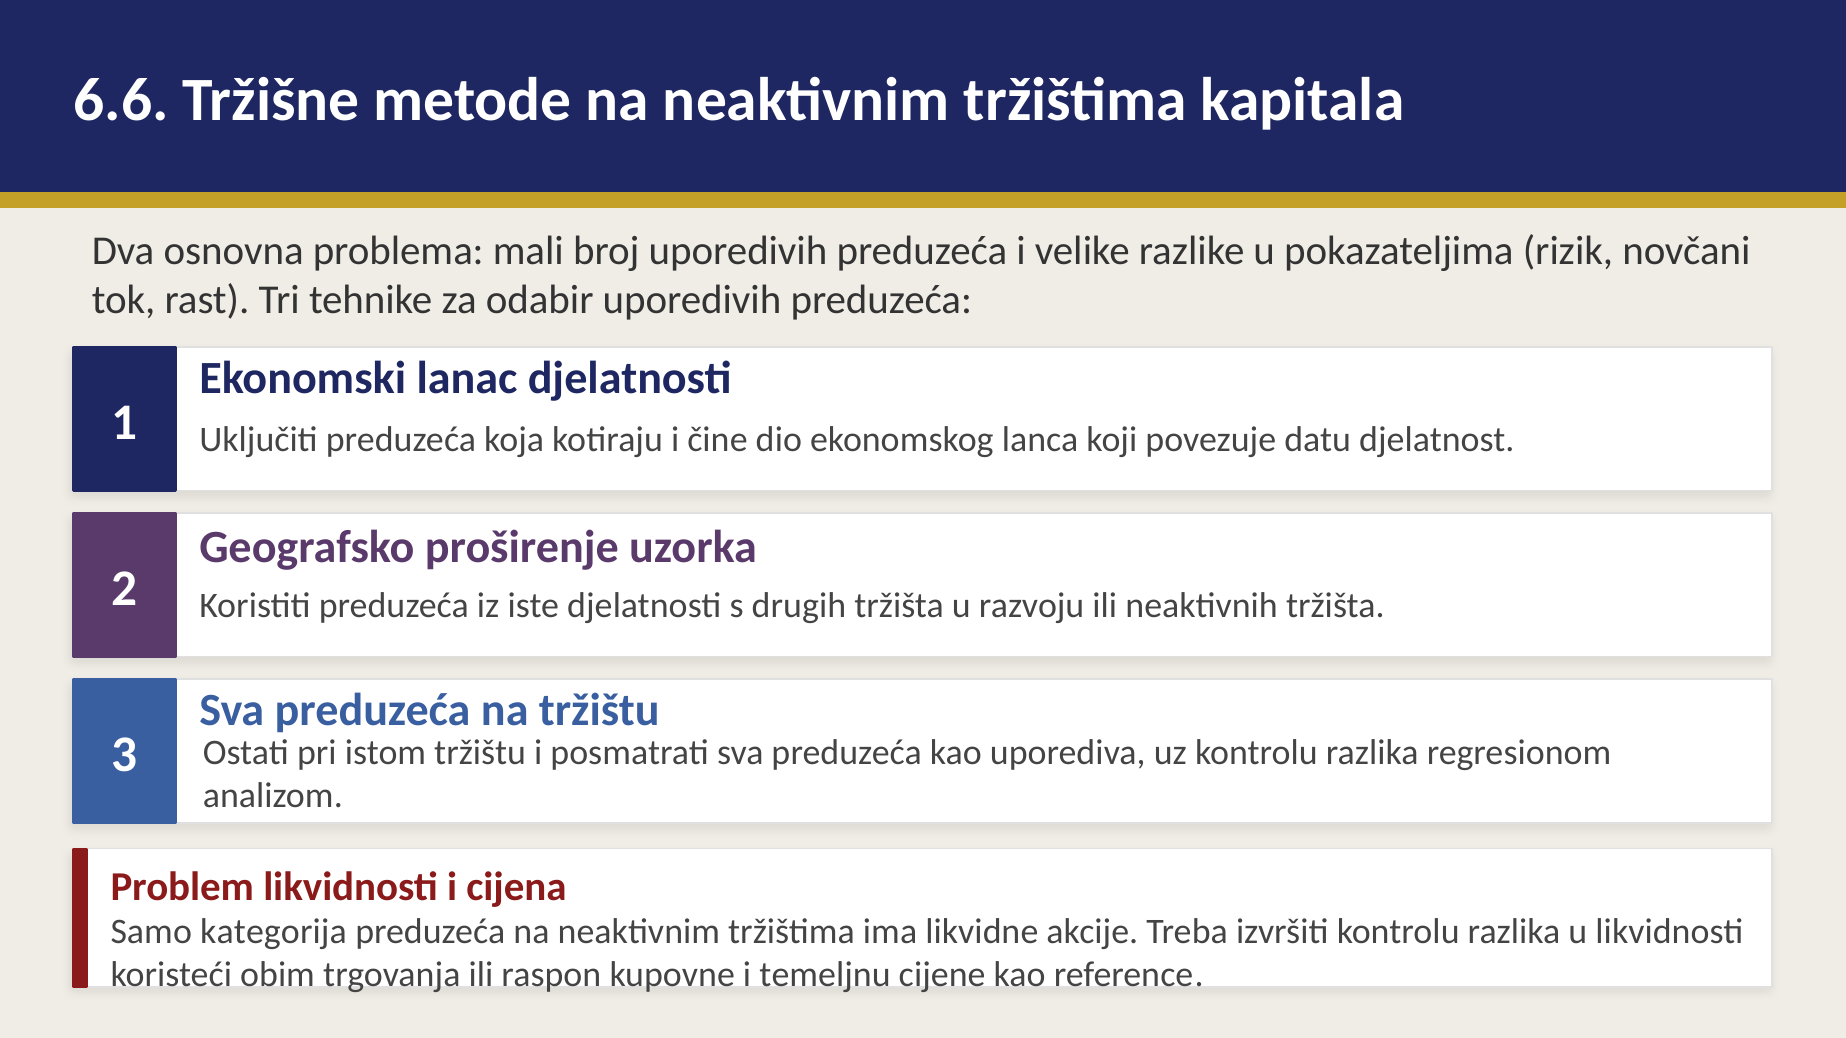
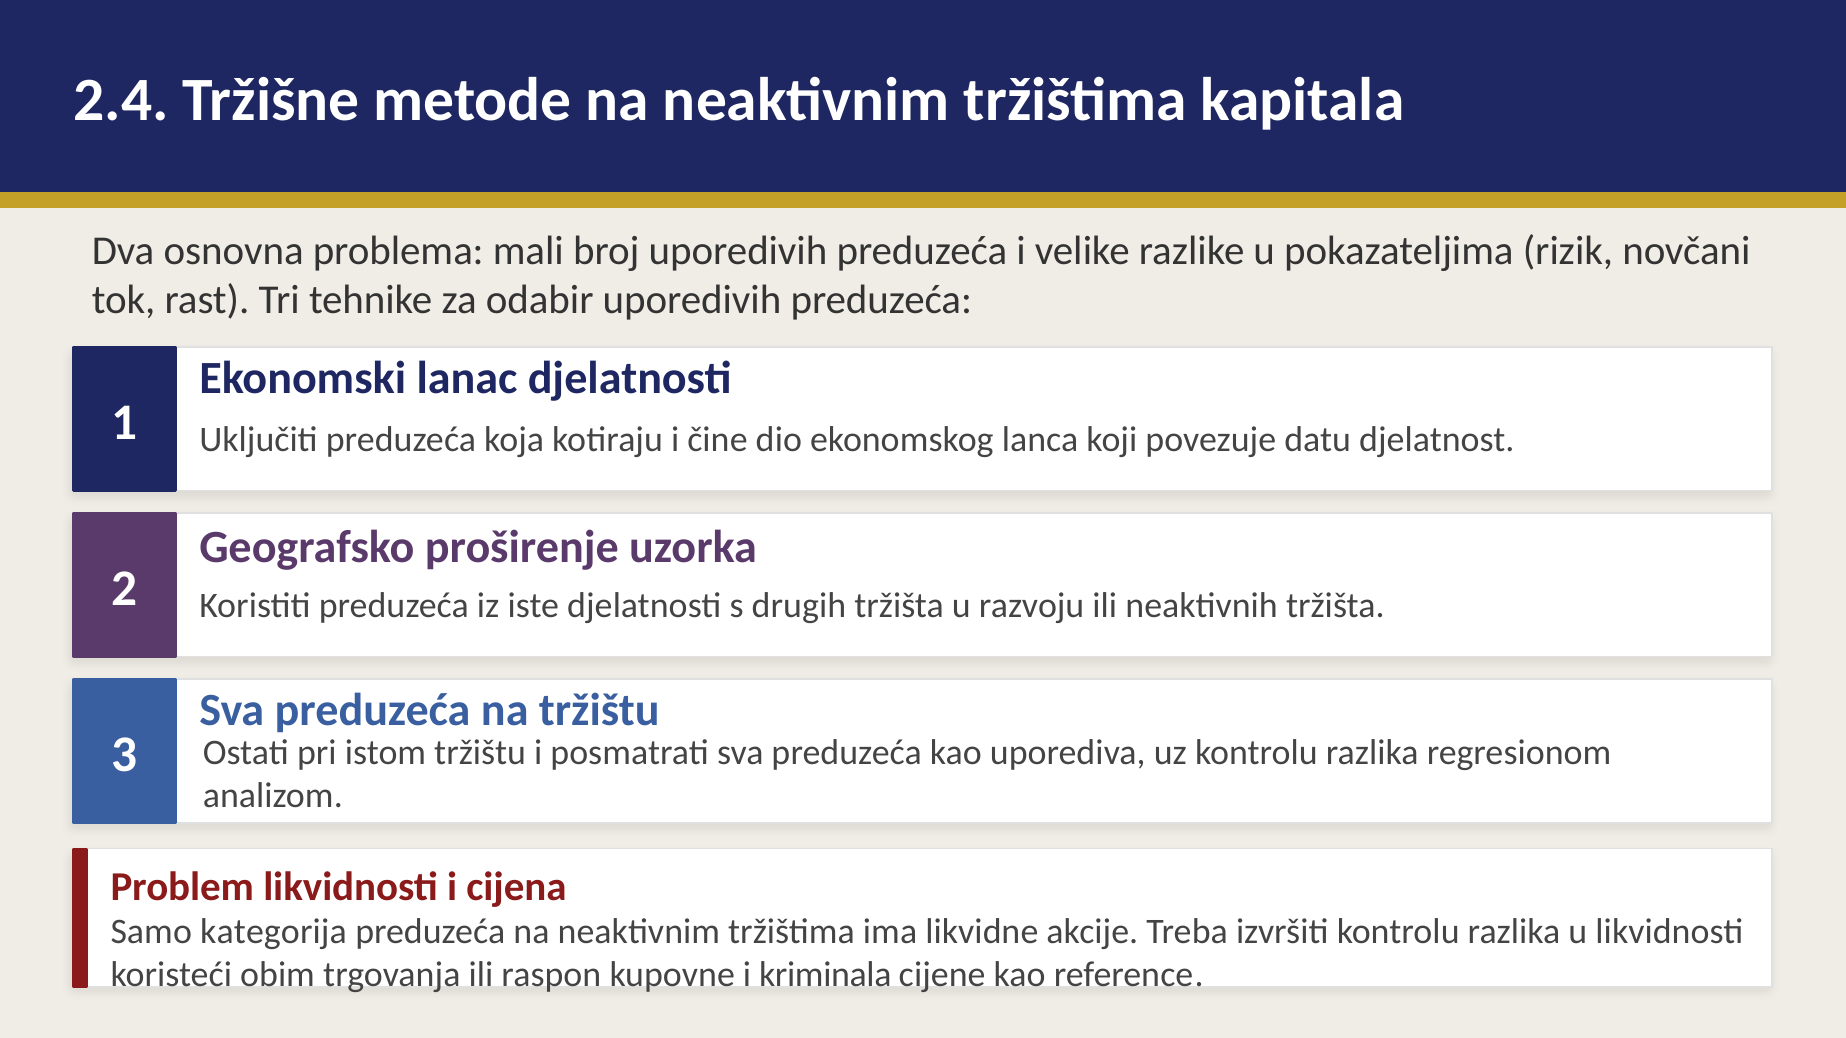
6.6: 6.6 -> 2.4 (121, 100)
temeljnu: temeljnu -> kriminala (825, 975)
